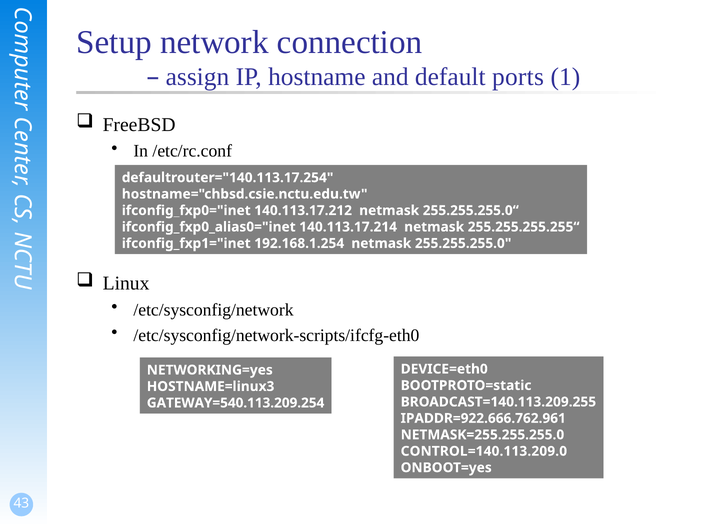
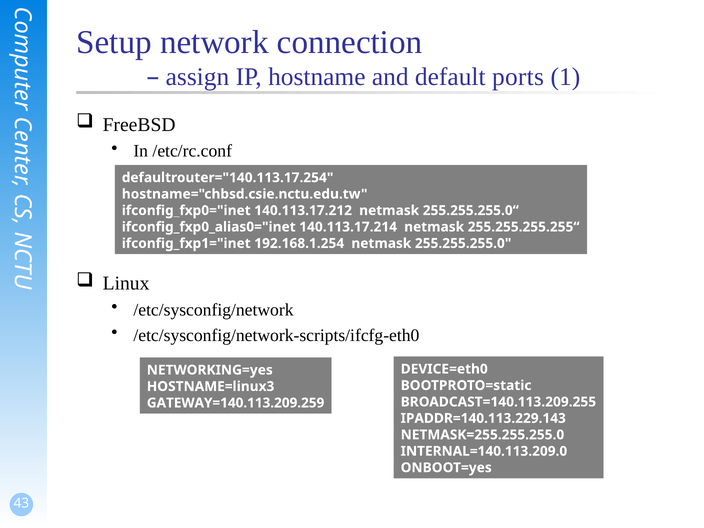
GATEWAY=540.113.209.254: GATEWAY=540.113.209.254 -> GATEWAY=140.113.209.259 (236, 403)
IPADDR=922.666.762.961: IPADDR=922.666.762.961 -> IPADDR=140.113.229.143 (483, 418)
CONTROL=140.113.209.0: CONTROL=140.113.209.0 -> INTERNAL=140.113.209.0 (484, 451)
